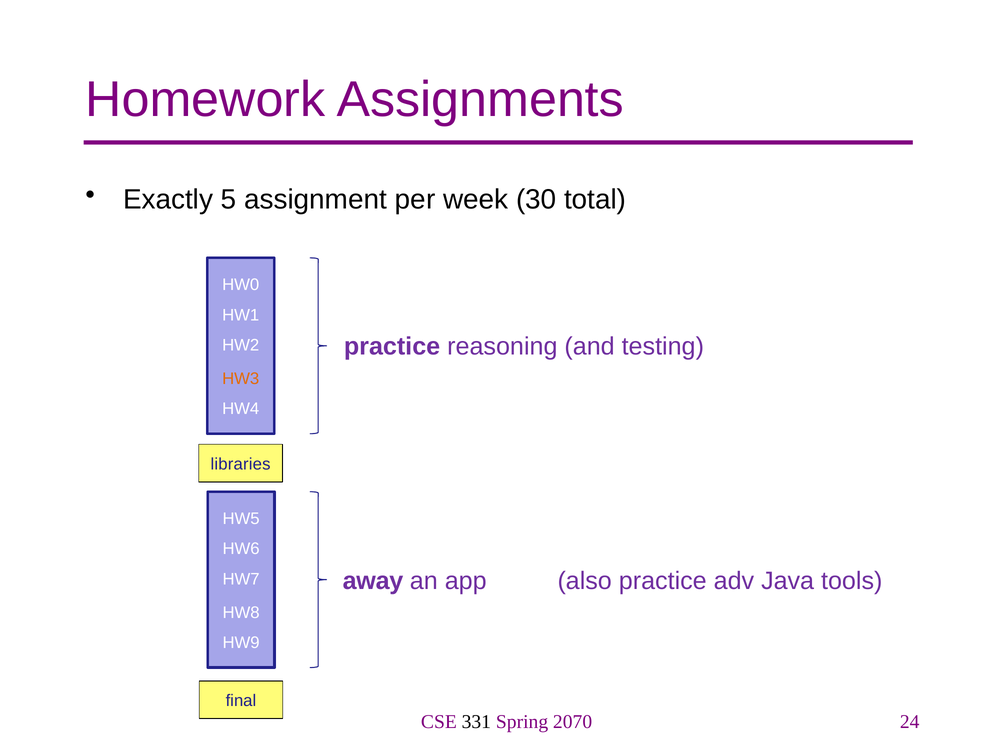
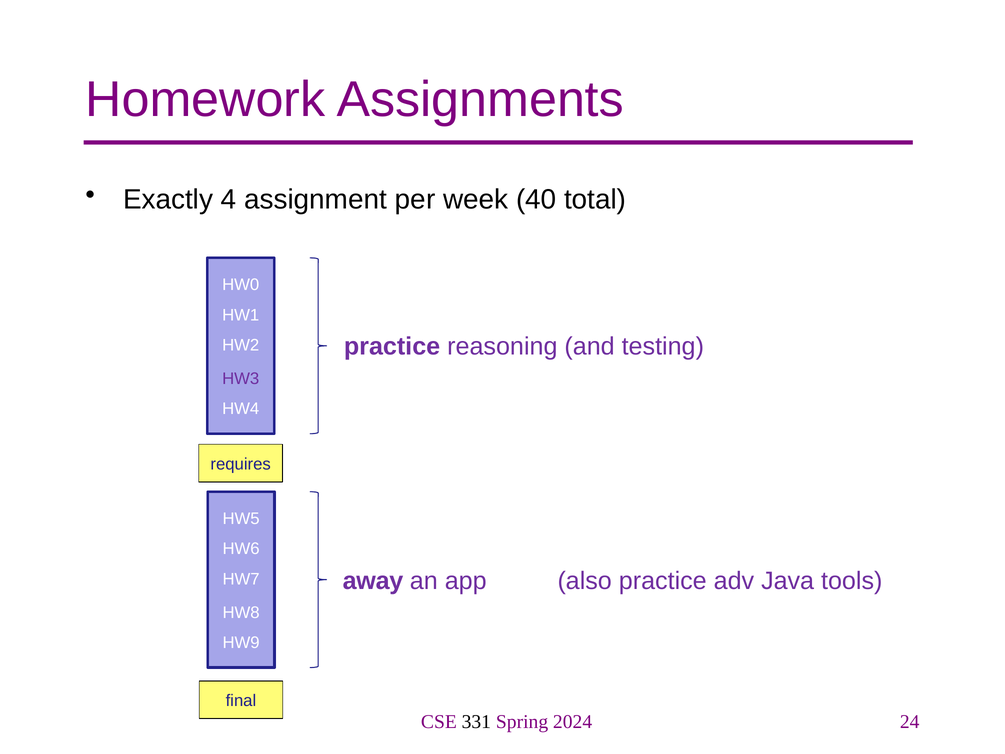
5: 5 -> 4 (229, 200)
30: 30 -> 40 (536, 200)
HW3 colour: orange -> purple (241, 379)
libraries: libraries -> requires (241, 464)
2070: 2070 -> 2024 (573, 722)
